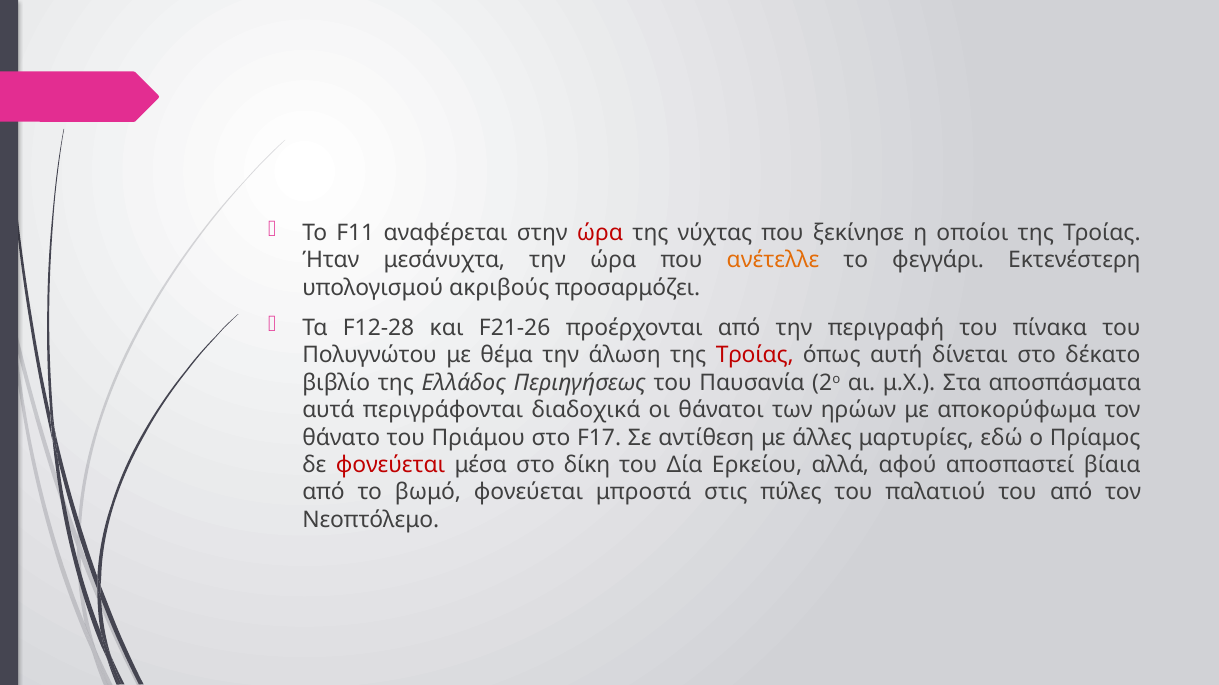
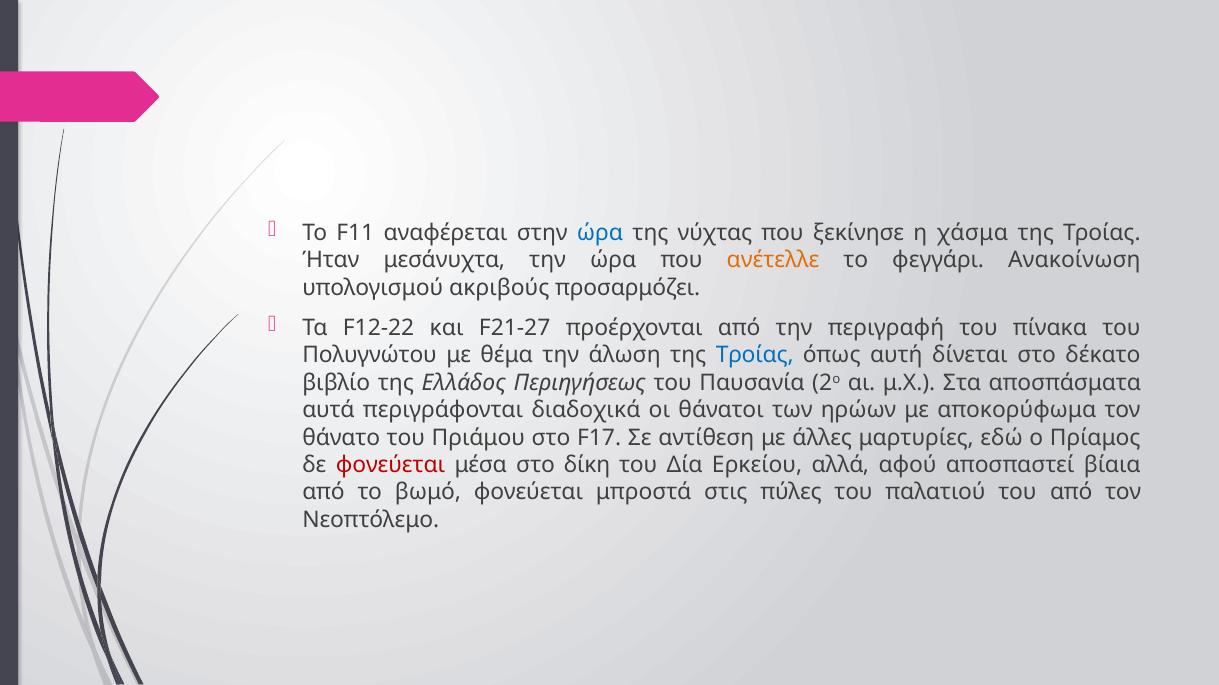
ώρα colour: red -> blue (600, 233)
οποίοι: οποίοι -> χάσμα (972, 233)
Εκτενέστερη: Εκτενέστερη -> Ανακοίνωση (1074, 261)
F12-28: F12-28 -> F12-22 (379, 328)
F21-26: F21-26 -> F21-27 (515, 328)
Τροίας colour: red -> blue (755, 356)
